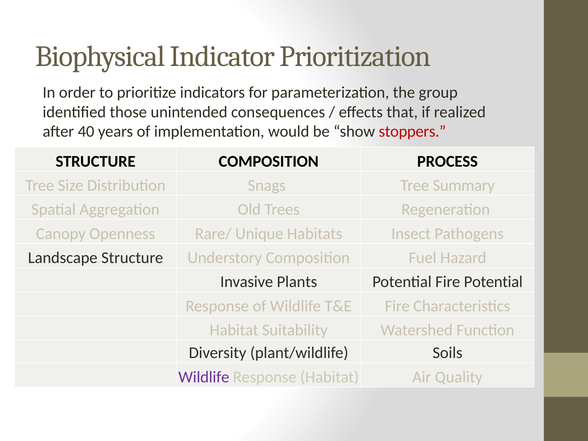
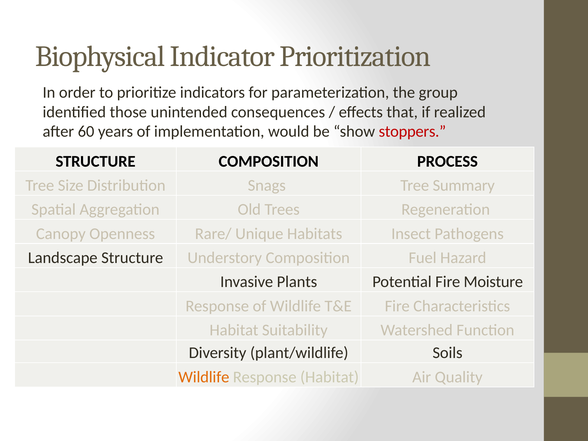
40: 40 -> 60 (86, 132)
Fire Potential: Potential -> Moisture (493, 282)
Wildlife colour: purple -> orange (204, 377)
